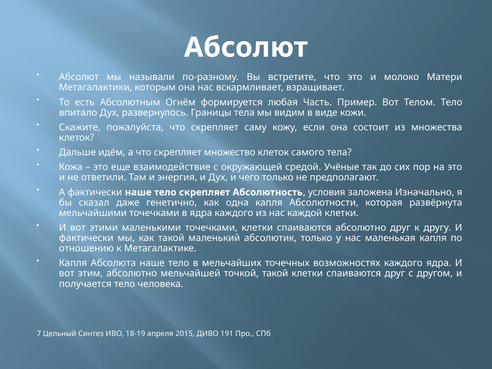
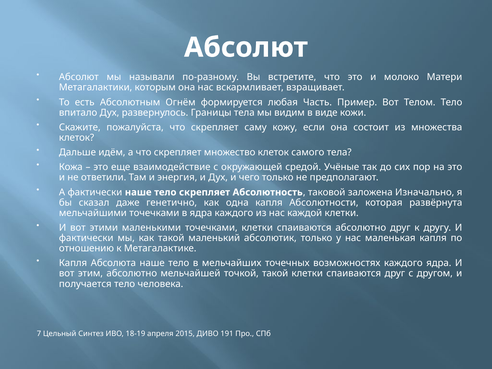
условия: условия -> таковой (327, 192)
